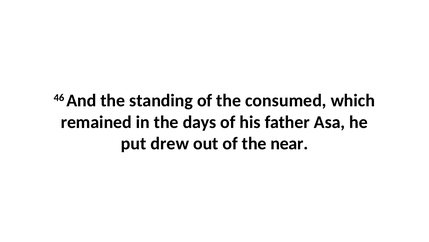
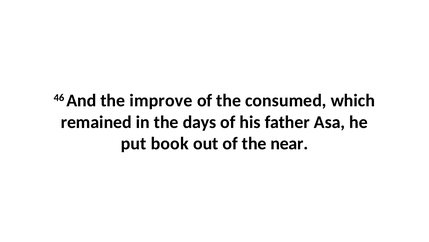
standing: standing -> improve (161, 100)
drew: drew -> book (170, 143)
